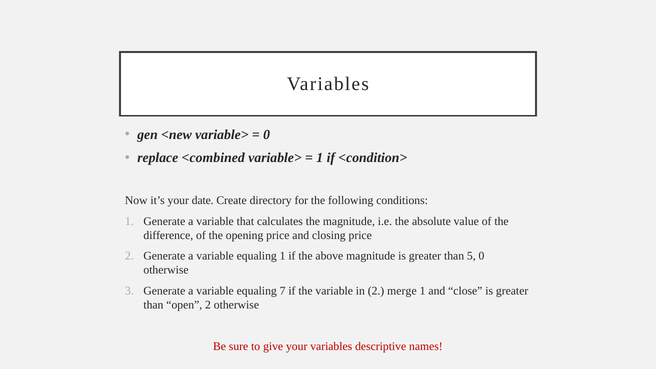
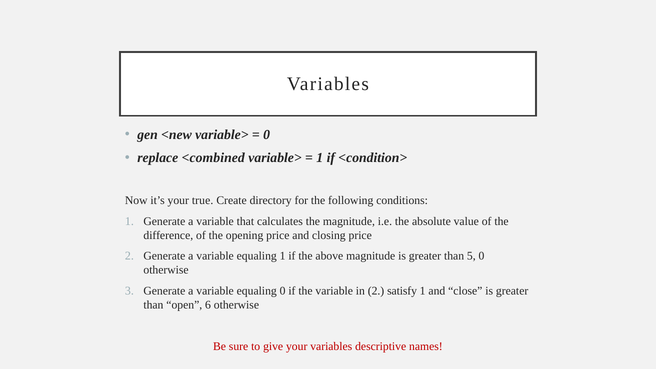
date: date -> true (203, 201)
equaling 7: 7 -> 0 (283, 291)
merge: merge -> satisfy (402, 291)
open 2: 2 -> 6 (208, 305)
